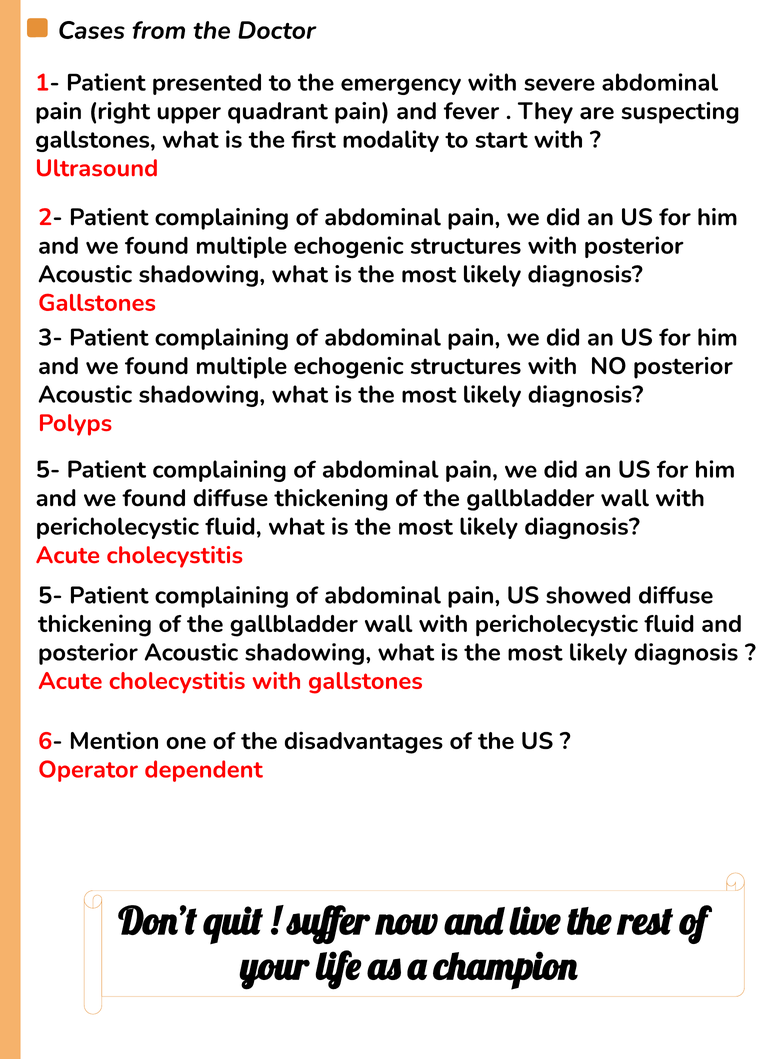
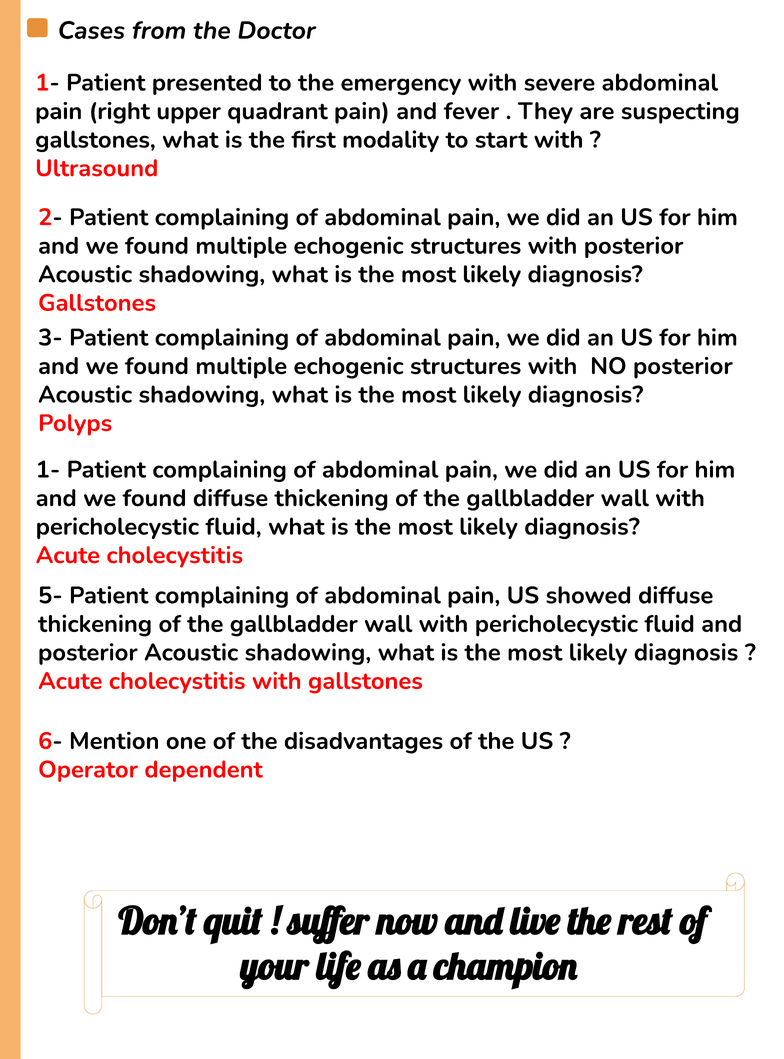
5-: 5- -> 1- (48, 469)
